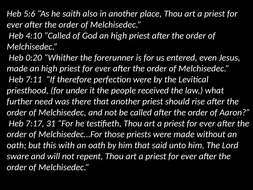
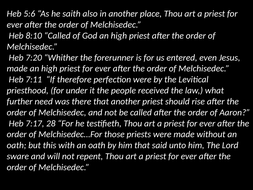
4:10: 4:10 -> 8:10 (34, 36)
0:20: 0:20 -> 7:20 (34, 58)
31: 31 -> 28 (51, 123)
